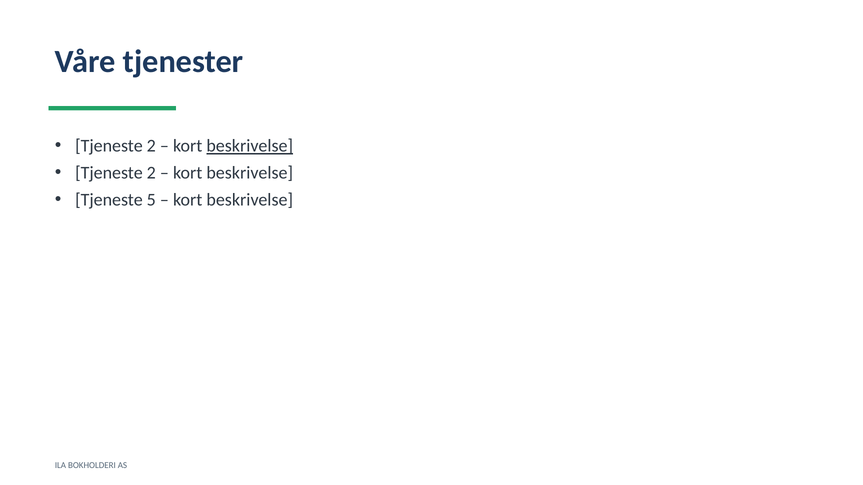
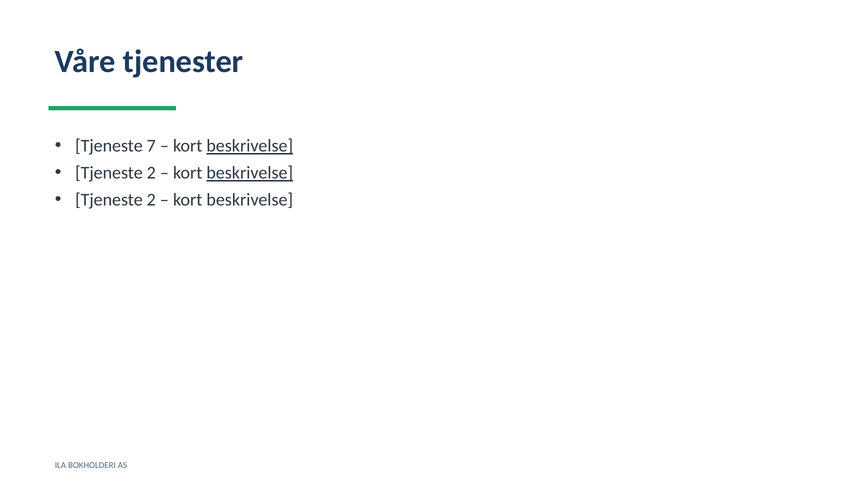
2: 2 -> 7 (151, 146)
beskrivelse underline: none -> present (250, 173)
5: 5 -> 2 (151, 200)
